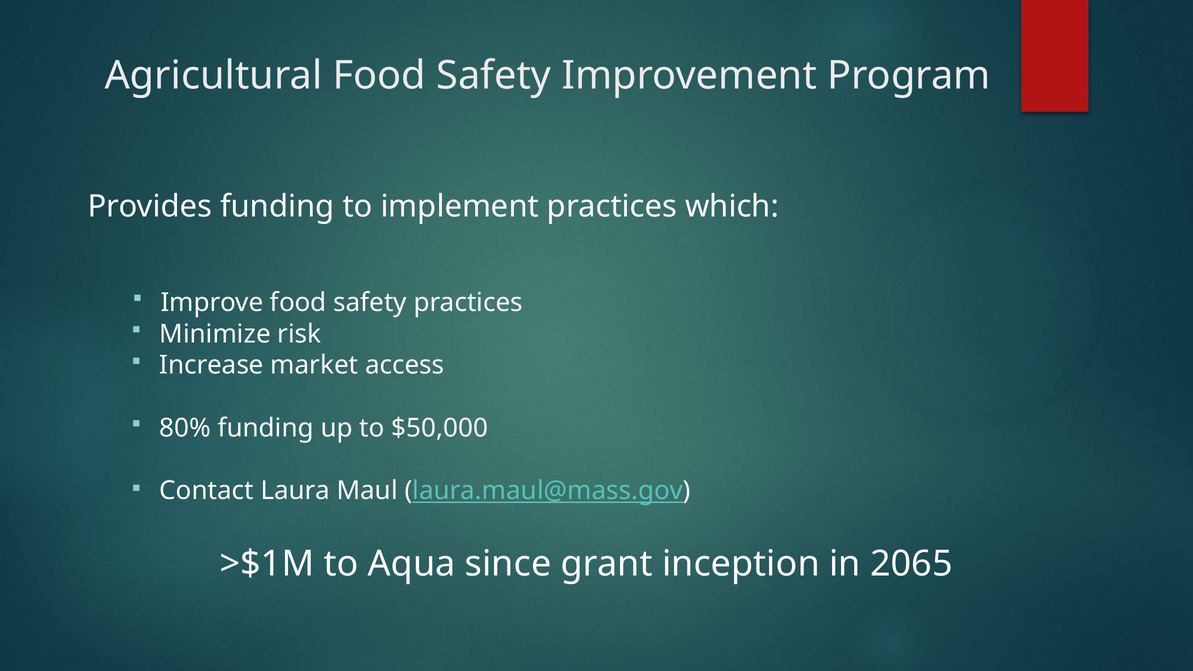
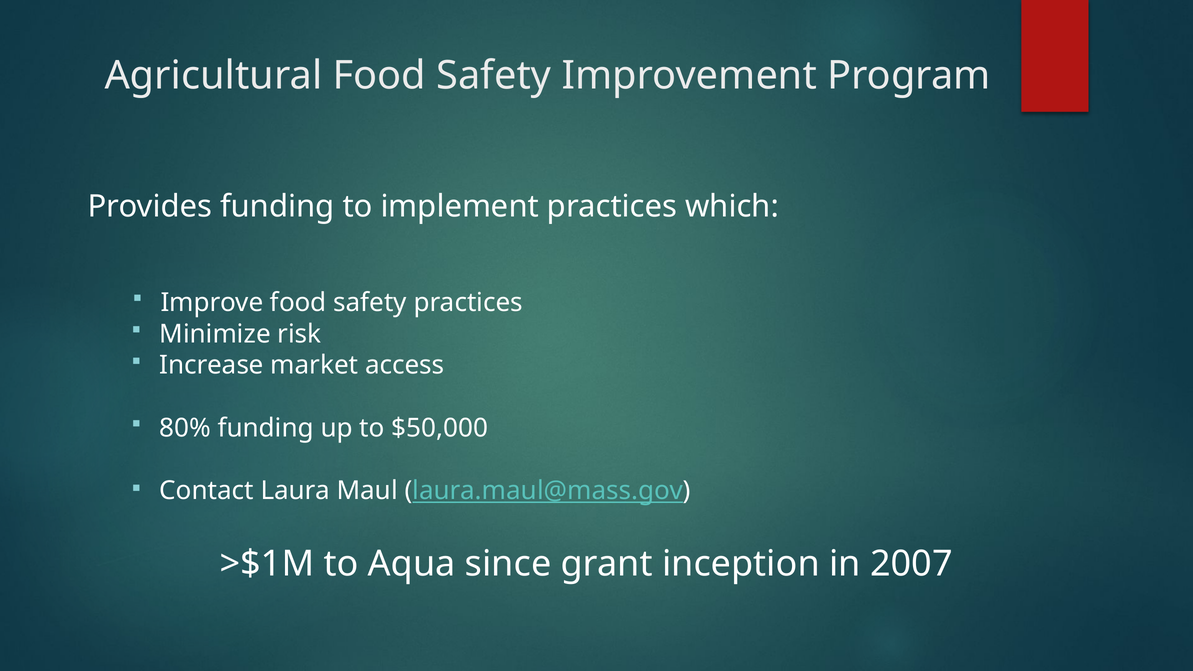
2065: 2065 -> 2007 (911, 564)
